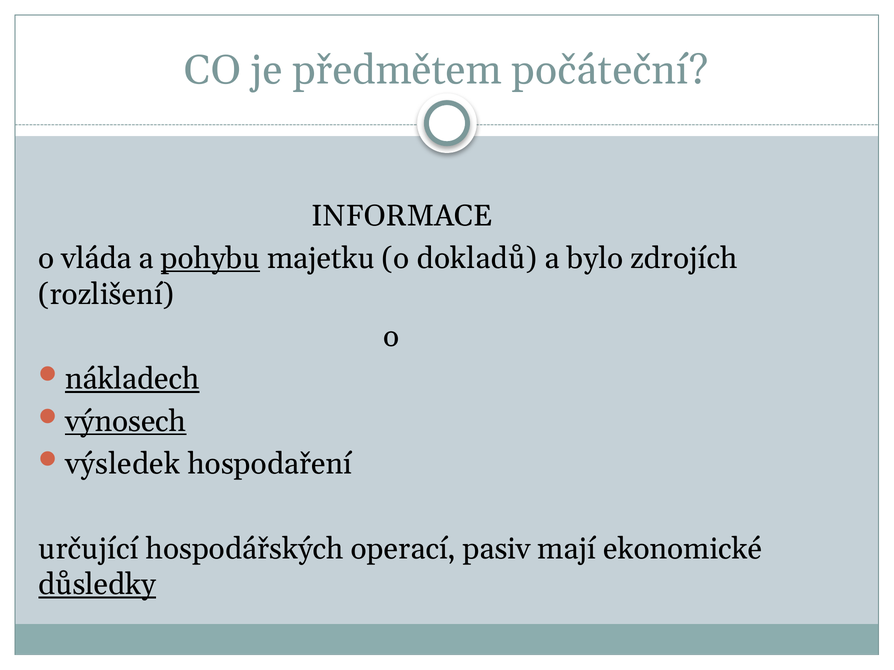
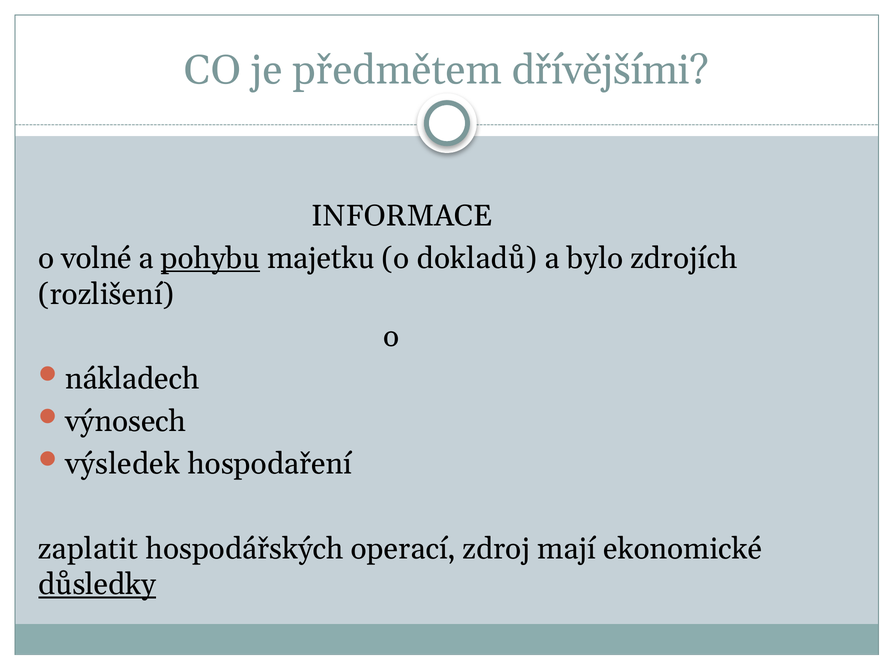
počáteční: počáteční -> dřívějšími (610, 70)
vláda: vláda -> volné (97, 259)
nákladech underline: present -> none (132, 379)
výnosech underline: present -> none (126, 422)
určující: určující -> zaplatit (88, 549)
pasiv: pasiv -> zdroj (497, 549)
